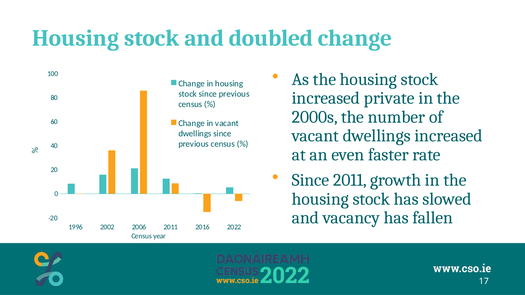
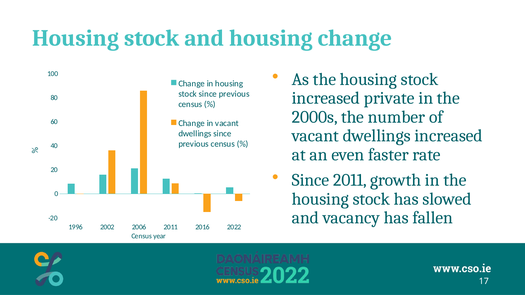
and doubled: doubled -> housing (271, 38)
